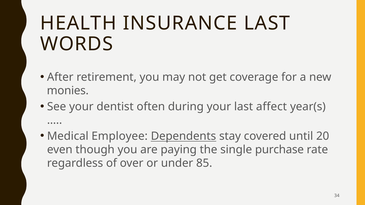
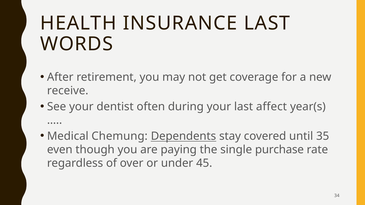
monies: monies -> receive (68, 91)
Employee: Employee -> Chemung (120, 136)
20: 20 -> 35 (323, 136)
85: 85 -> 45 (204, 163)
